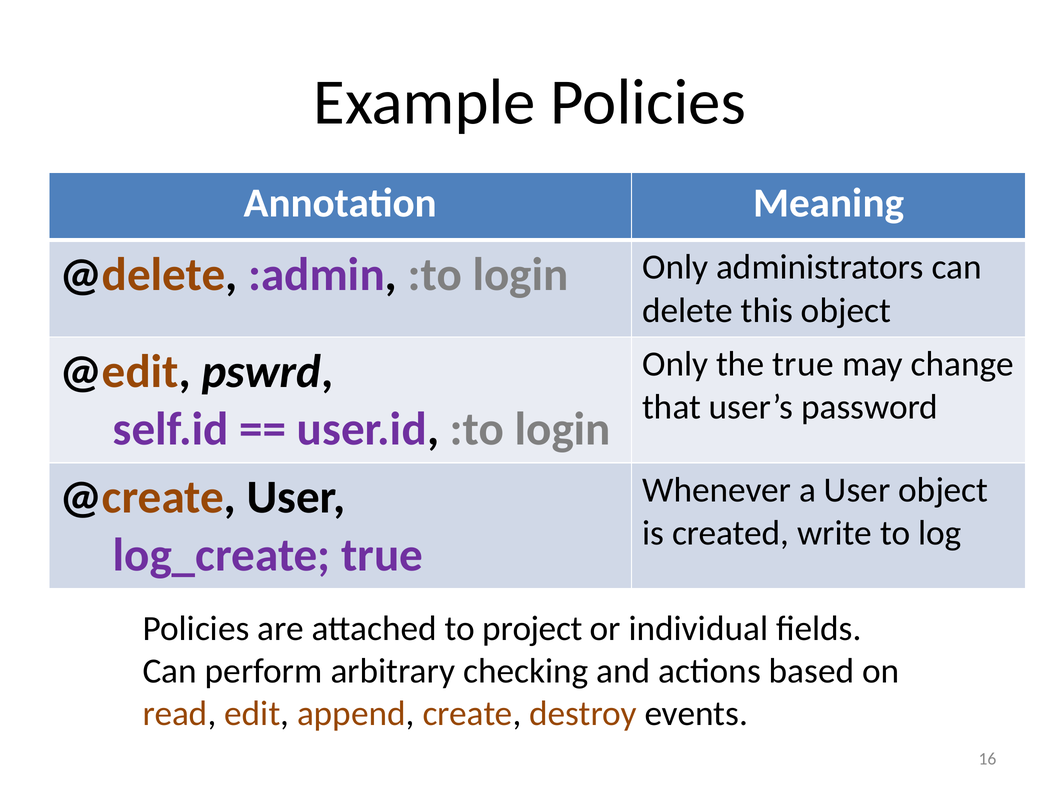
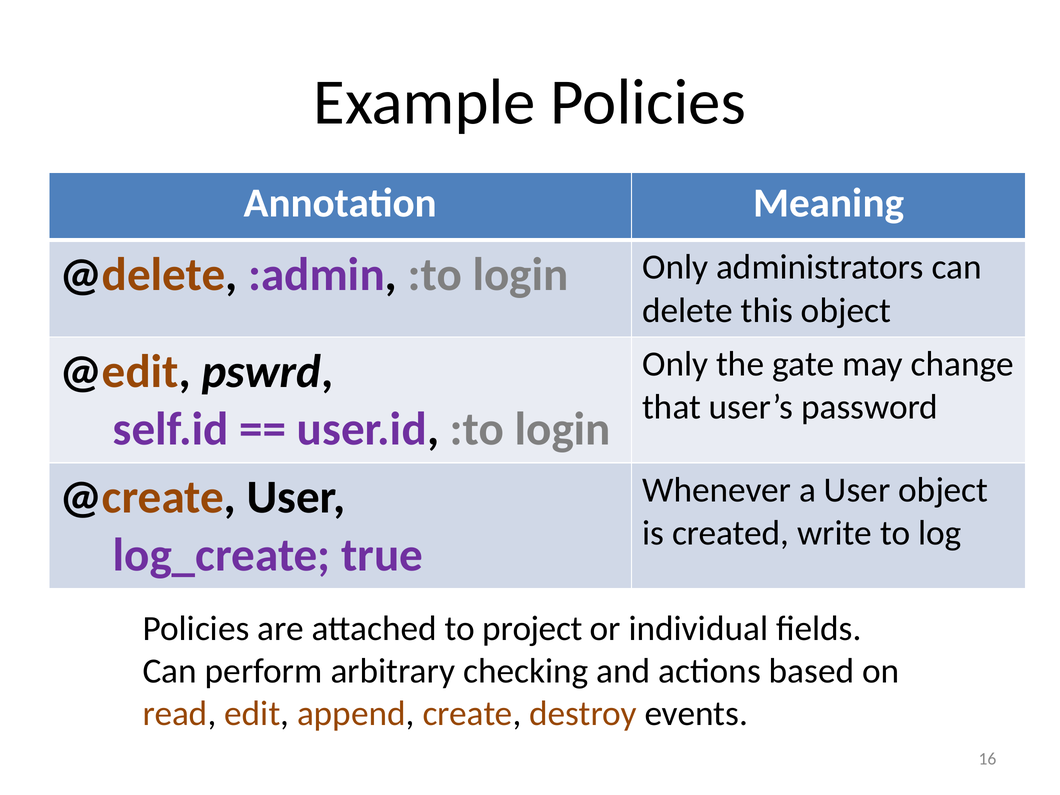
the true: true -> gate (803, 364)
